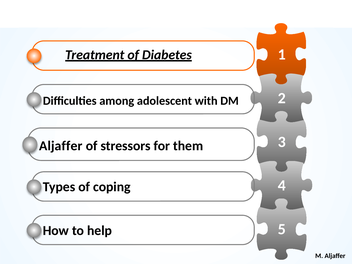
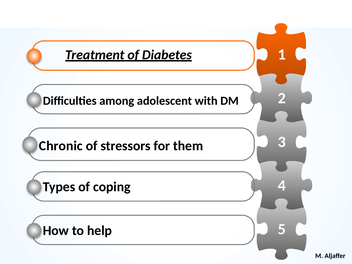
Aljaffer: Aljaffer -> Chronic (61, 146)
